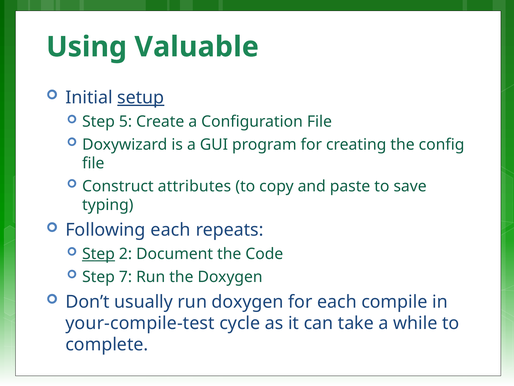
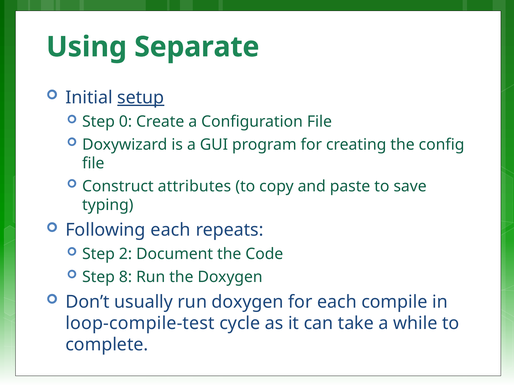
Valuable: Valuable -> Separate (197, 47)
5: 5 -> 0 (125, 121)
Step underline: present -> none (99, 254)
7: 7 -> 8 (125, 277)
your-compile-test: your-compile-test -> loop-compile-test (140, 323)
